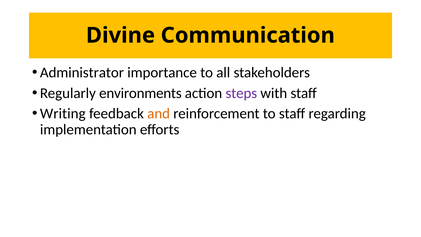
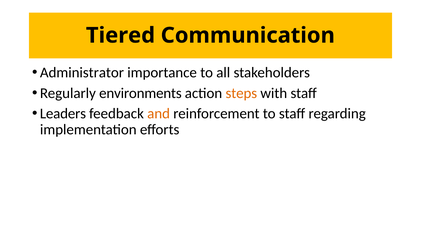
Divine: Divine -> Tiered (120, 35)
steps colour: purple -> orange (241, 93)
Writing: Writing -> Leaders (63, 114)
